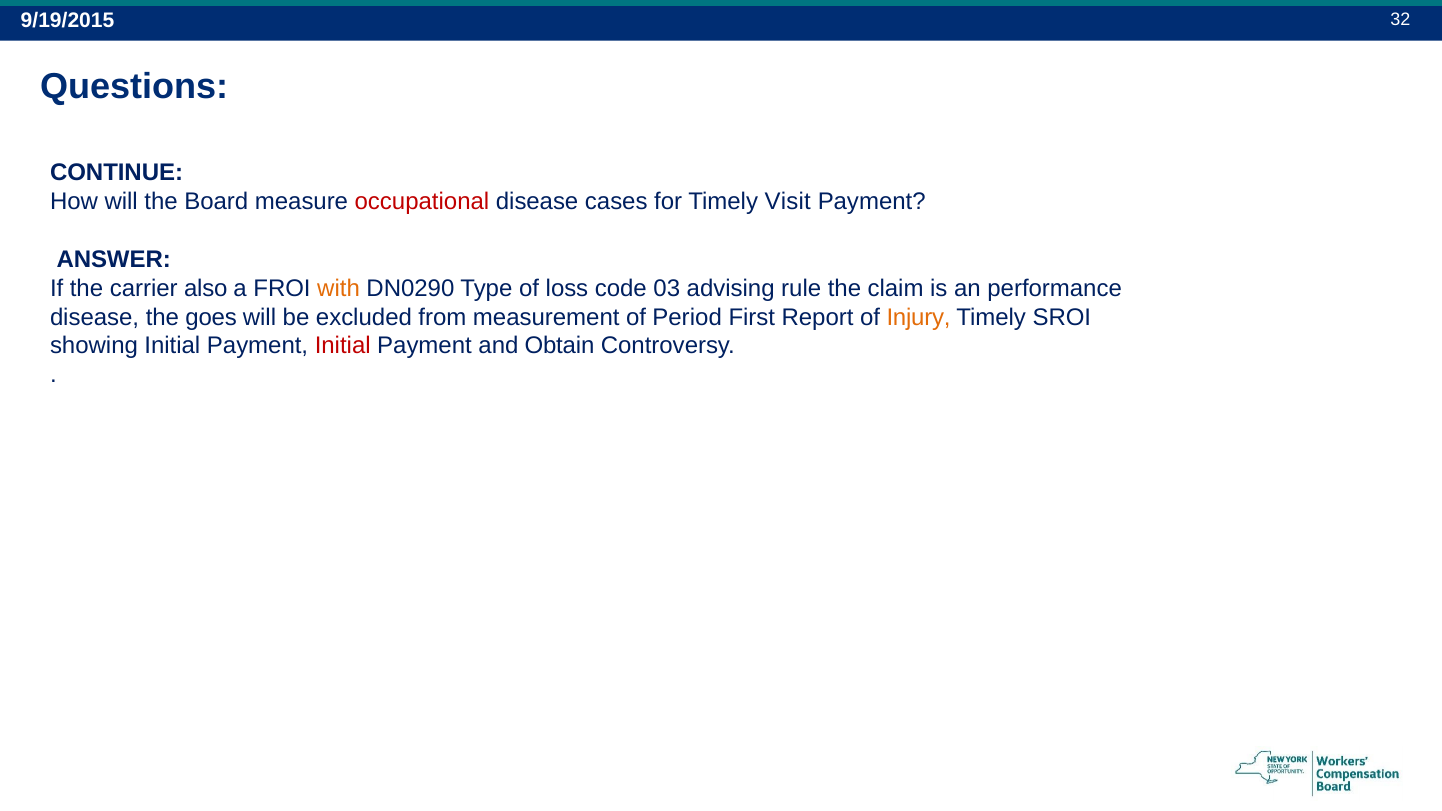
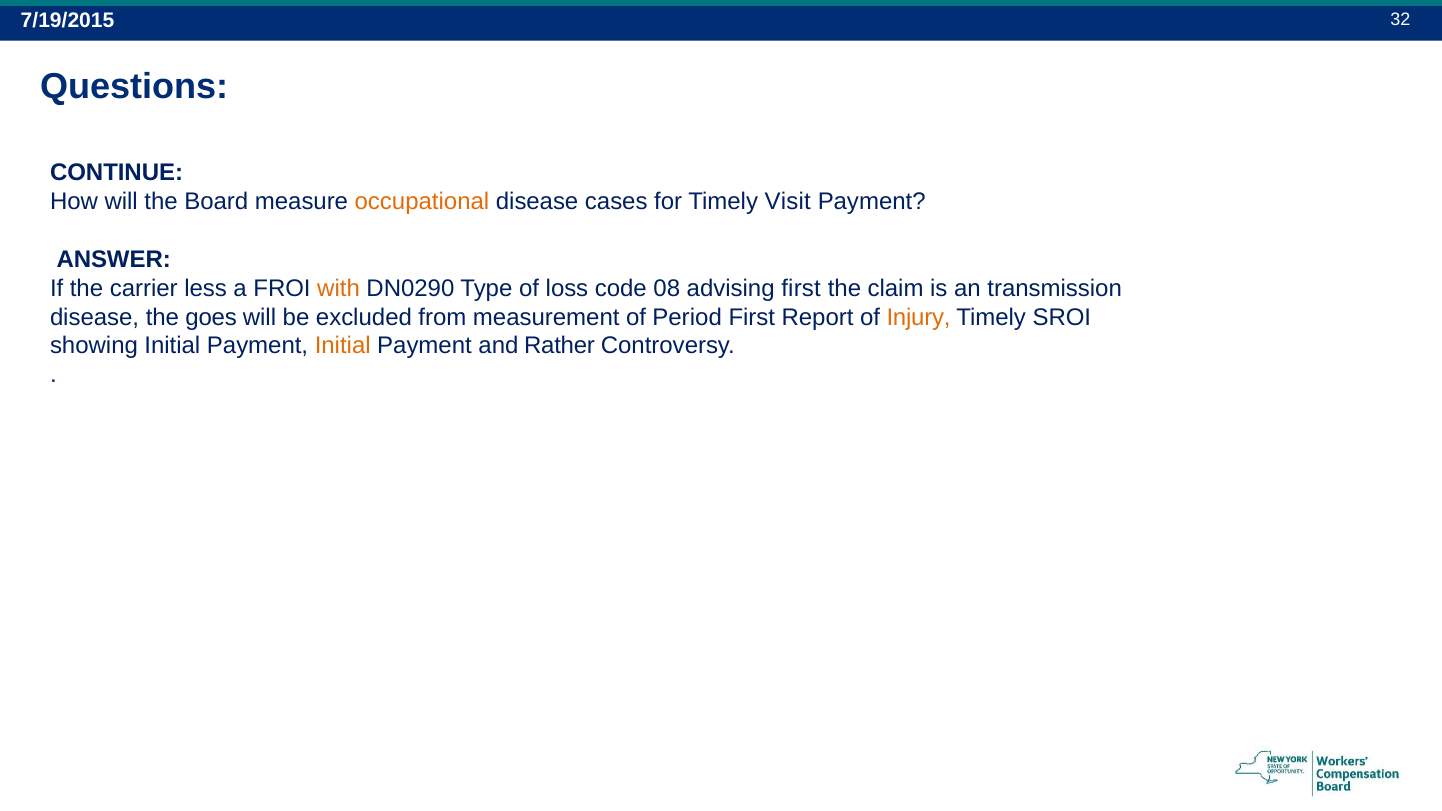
9/19/2015: 9/19/2015 -> 7/19/2015 (68, 21)
occupational colour: red -> orange (422, 202)
also: also -> less (206, 288)
03: 03 -> 08 (667, 288)
advising rule: rule -> first (801, 288)
performance: performance -> transmission (1055, 288)
Initial colour: red -> orange (343, 346)
Obtain: Obtain -> Rather (559, 346)
